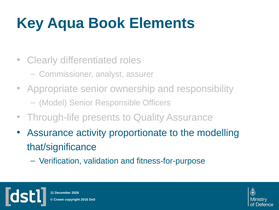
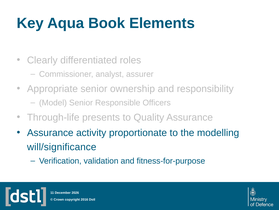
that/significance: that/significance -> will/significance (62, 146)
